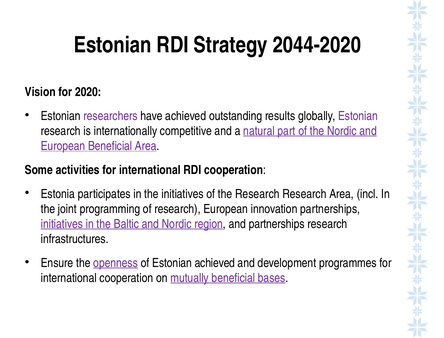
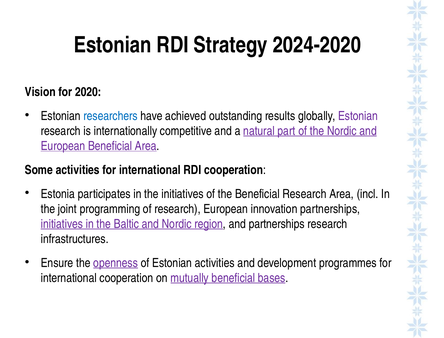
2044-2020: 2044-2020 -> 2024-2020 (317, 45)
researchers colour: purple -> blue (111, 116)
the Research: Research -> Beneficial (257, 194)
Estonian achieved: achieved -> activities (215, 263)
